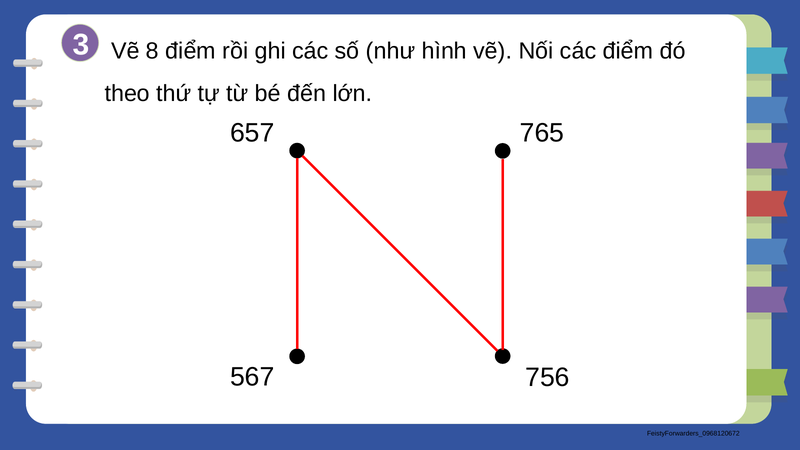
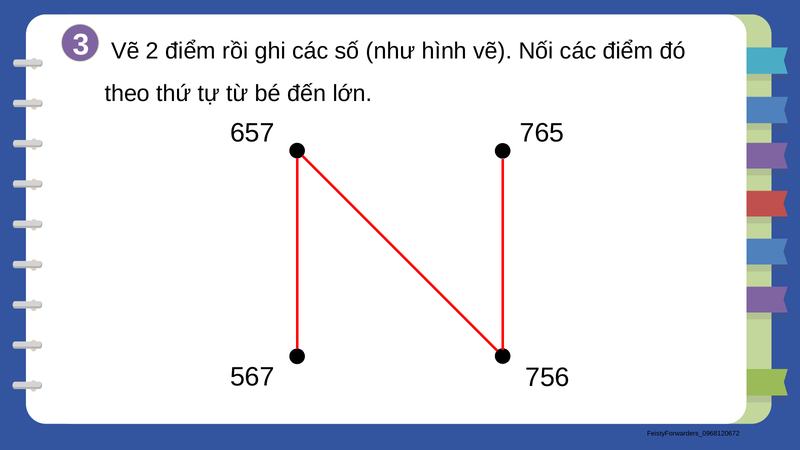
8: 8 -> 2 (152, 51)
